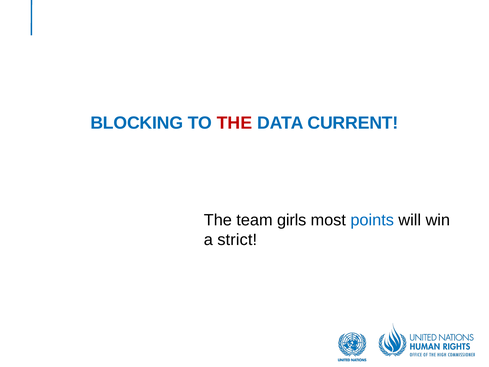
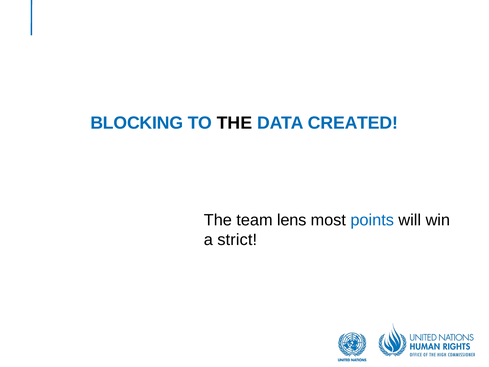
THE colour: red -> black (234, 123)
CURRENT: CURRENT -> CREATED (353, 123)
girls: girls -> lens (292, 220)
